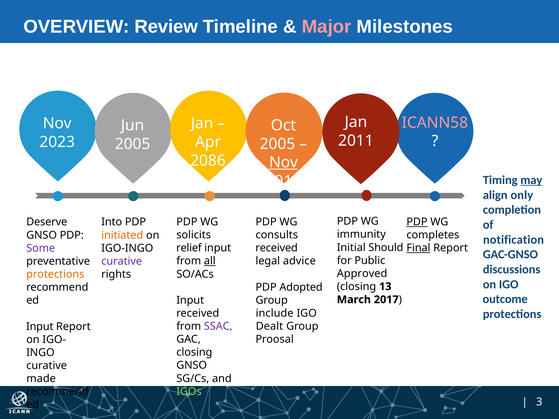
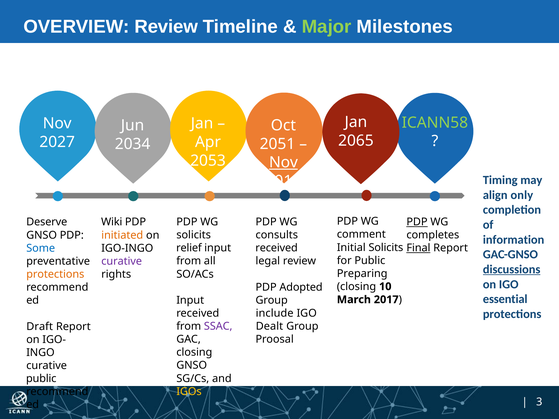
Major colour: pink -> light green (327, 27)
ICANN58 colour: pink -> light green (435, 123)
2011: 2011 -> 2065 (356, 141)
2023: 2023 -> 2027 (57, 142)
2005: 2005 -> 2051 (277, 144)
2005: 2005 -> 2034 (133, 144)
2086: 2086 -> 2053 (208, 161)
may underline: present -> none (531, 180)
Into: Into -> Wiki (112, 222)
immunity: immunity -> comment (361, 235)
notification: notification -> information (514, 240)
Initial Should: Should -> Solicits (386, 248)
Some colour: purple -> blue (41, 248)
all underline: present -> none (210, 261)
legal advice: advice -> review (299, 261)
discussions underline: none -> present (512, 270)
Approved: Approved -> Preparing (362, 274)
13: 13 -> 10 (385, 287)
outcome: outcome -> essential (505, 299)
Input: Input -> Draft (40, 327)
made: made -> public (41, 379)
IGOs colour: light green -> yellow (189, 392)
